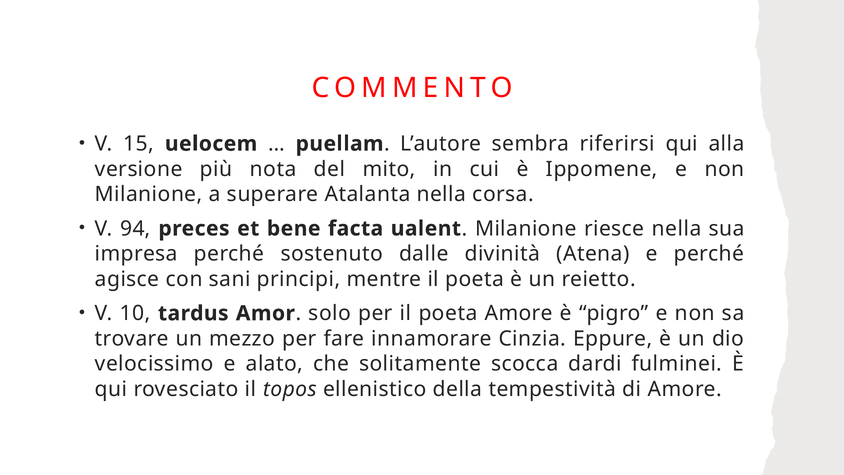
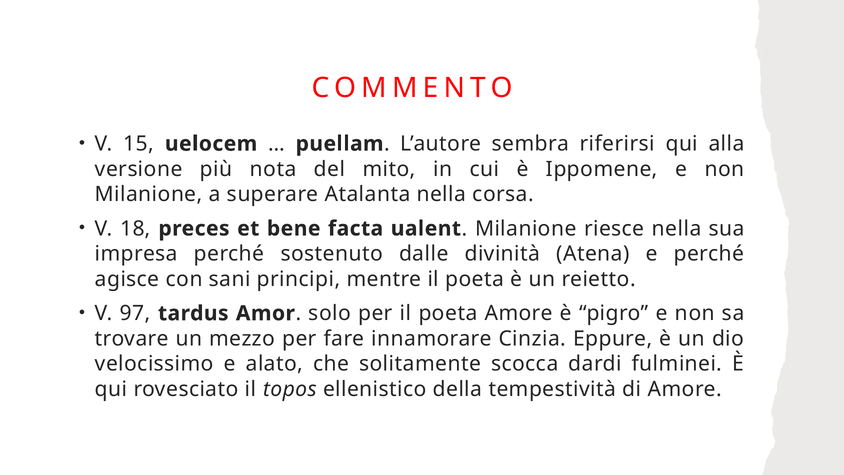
94: 94 -> 18 (135, 228)
10: 10 -> 97 (135, 313)
